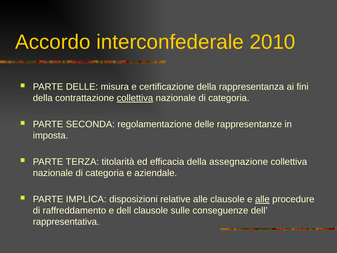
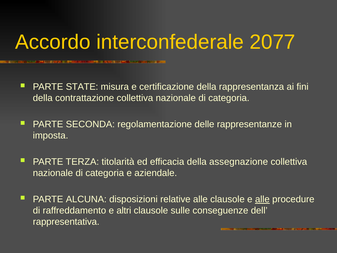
2010: 2010 -> 2077 (273, 42)
PARTE DELLE: DELLE -> STATE (82, 87)
collettiva underline: present -> none (135, 98)
IMPLICA: IMPLICA -> ALCUNA (86, 199)
e dell: dell -> altri (124, 210)
